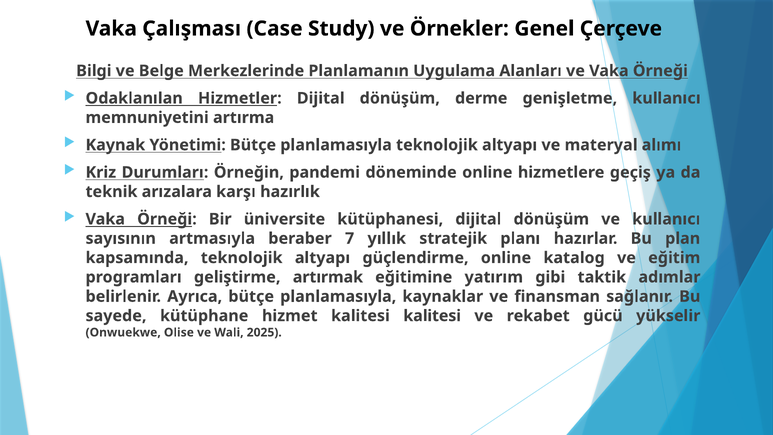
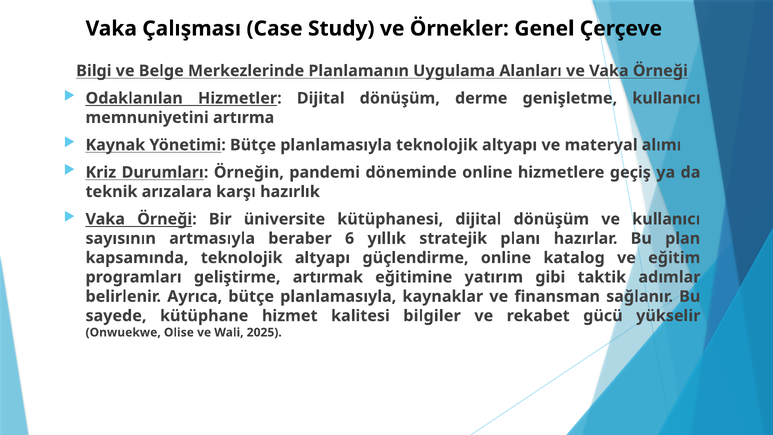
7: 7 -> 6 (350, 238)
kalitesi kalitesi: kalitesi -> bilgiler (432, 316)
